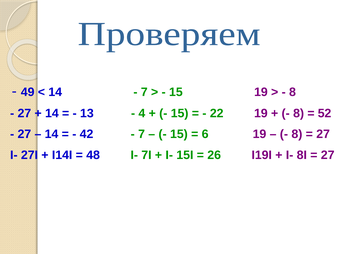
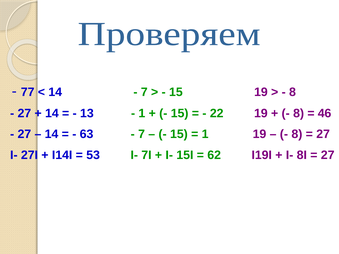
49: 49 -> 77 (28, 92)
4: 4 -> 1 (142, 114)
52: 52 -> 46 (324, 114)
42: 42 -> 63 (87, 134)
6: 6 -> 1 (205, 134)
48: 48 -> 53 (93, 155)
26: 26 -> 62 (214, 155)
